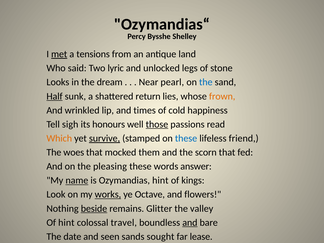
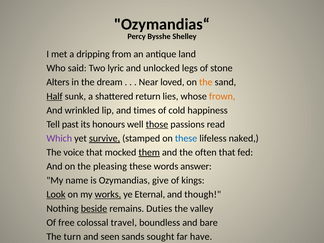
met underline: present -> none (59, 54)
tensions: tensions -> dripping (93, 54)
Looks: Looks -> Alters (58, 82)
pearl: pearl -> loved (172, 82)
the colour: blue -> orange (206, 82)
sigh: sigh -> past (70, 124)
Which colour: orange -> purple (59, 138)
friend: friend -> naked (244, 138)
woes: woes -> voice (74, 152)
them underline: none -> present (149, 152)
scorn: scorn -> often (206, 152)
name underline: present -> none (77, 180)
Ozymandias hint: hint -> give (160, 180)
Look underline: none -> present (56, 194)
Octave: Octave -> Eternal (150, 194)
flowers: flowers -> though (203, 194)
Glitter: Glitter -> Duties (159, 208)
Of hint: hint -> free (66, 223)
and underline: present -> none (190, 223)
date: date -> turn (72, 237)
lease: lease -> have (201, 237)
